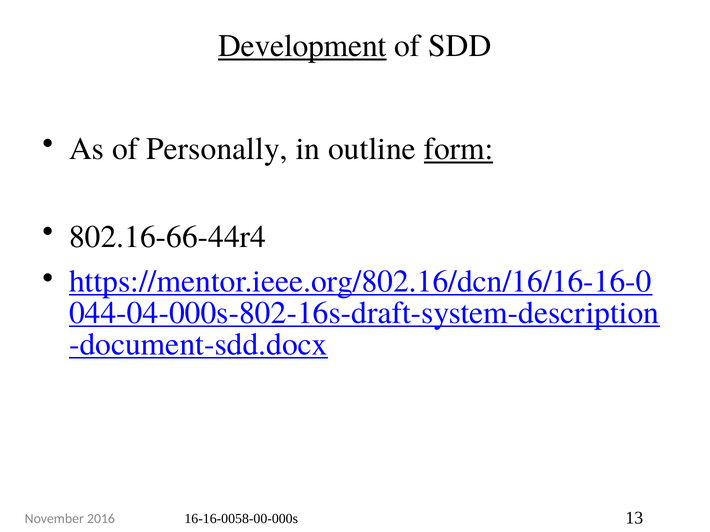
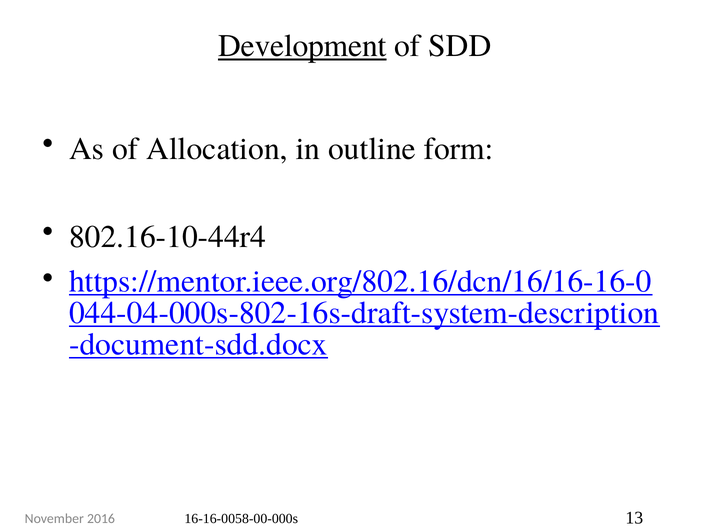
Personally: Personally -> Allocation (217, 149)
form underline: present -> none (459, 149)
802.16-66-44r4: 802.16-66-44r4 -> 802.16-10-44r4 (168, 237)
